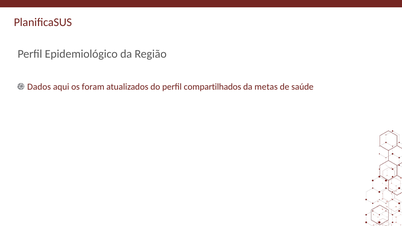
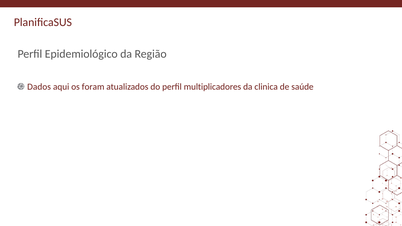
compartilhados: compartilhados -> multiplicadores (212, 87)
metas: metas -> clinica (266, 87)
